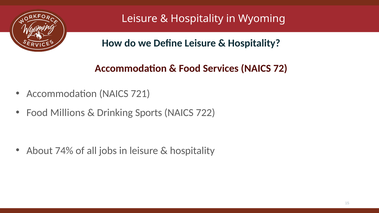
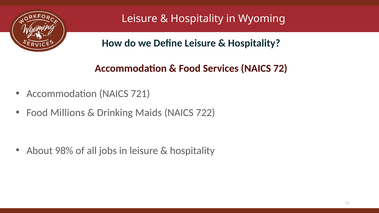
Sports: Sports -> Maids (149, 113)
74%: 74% -> 98% (64, 151)
